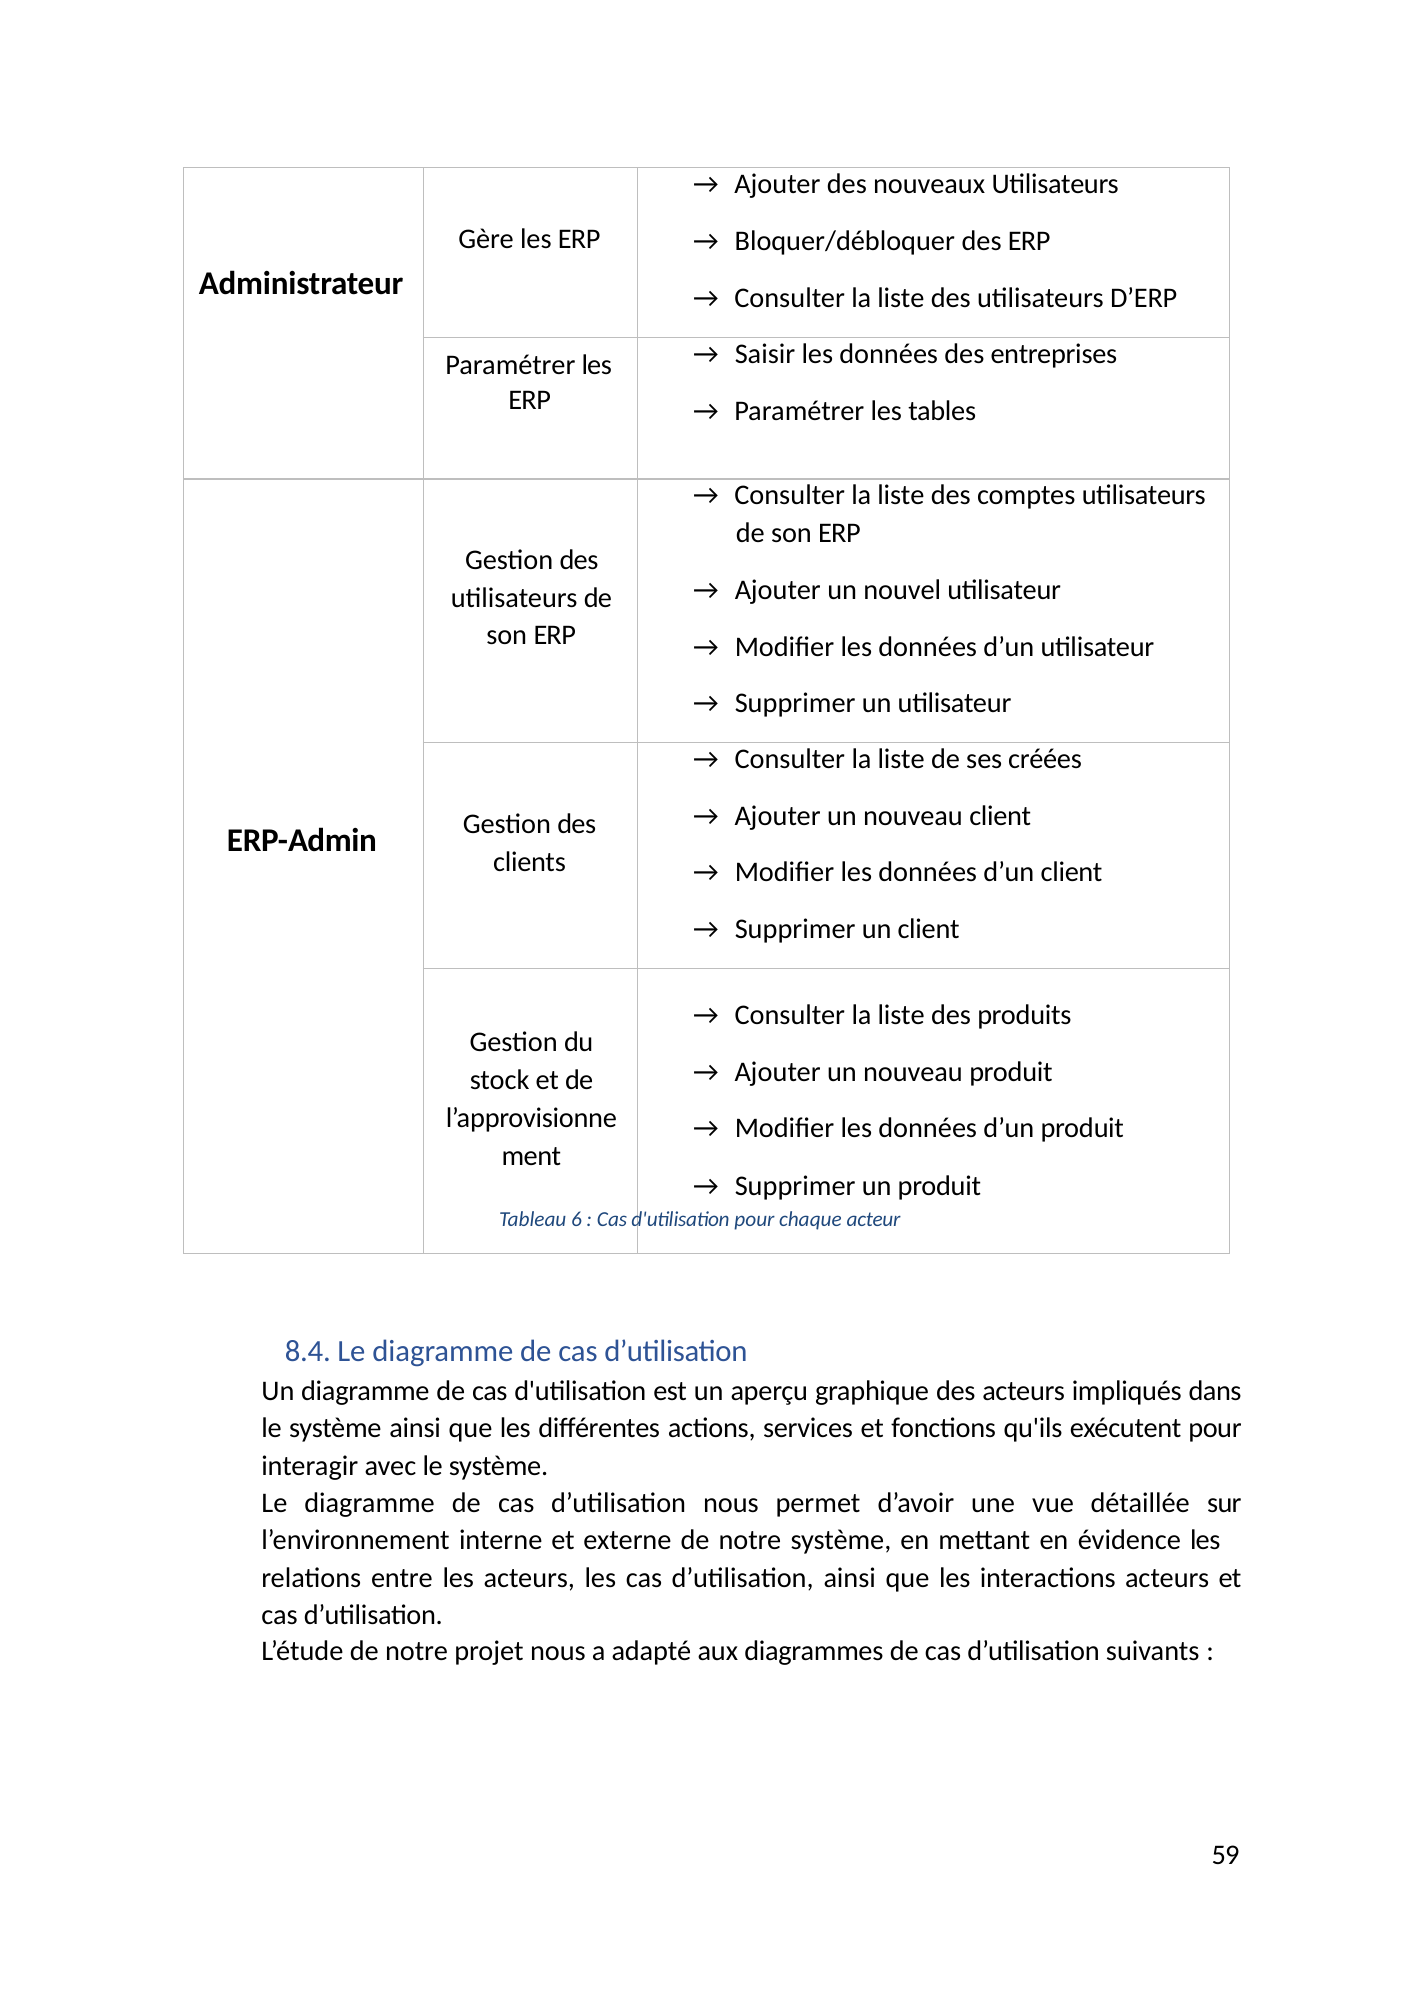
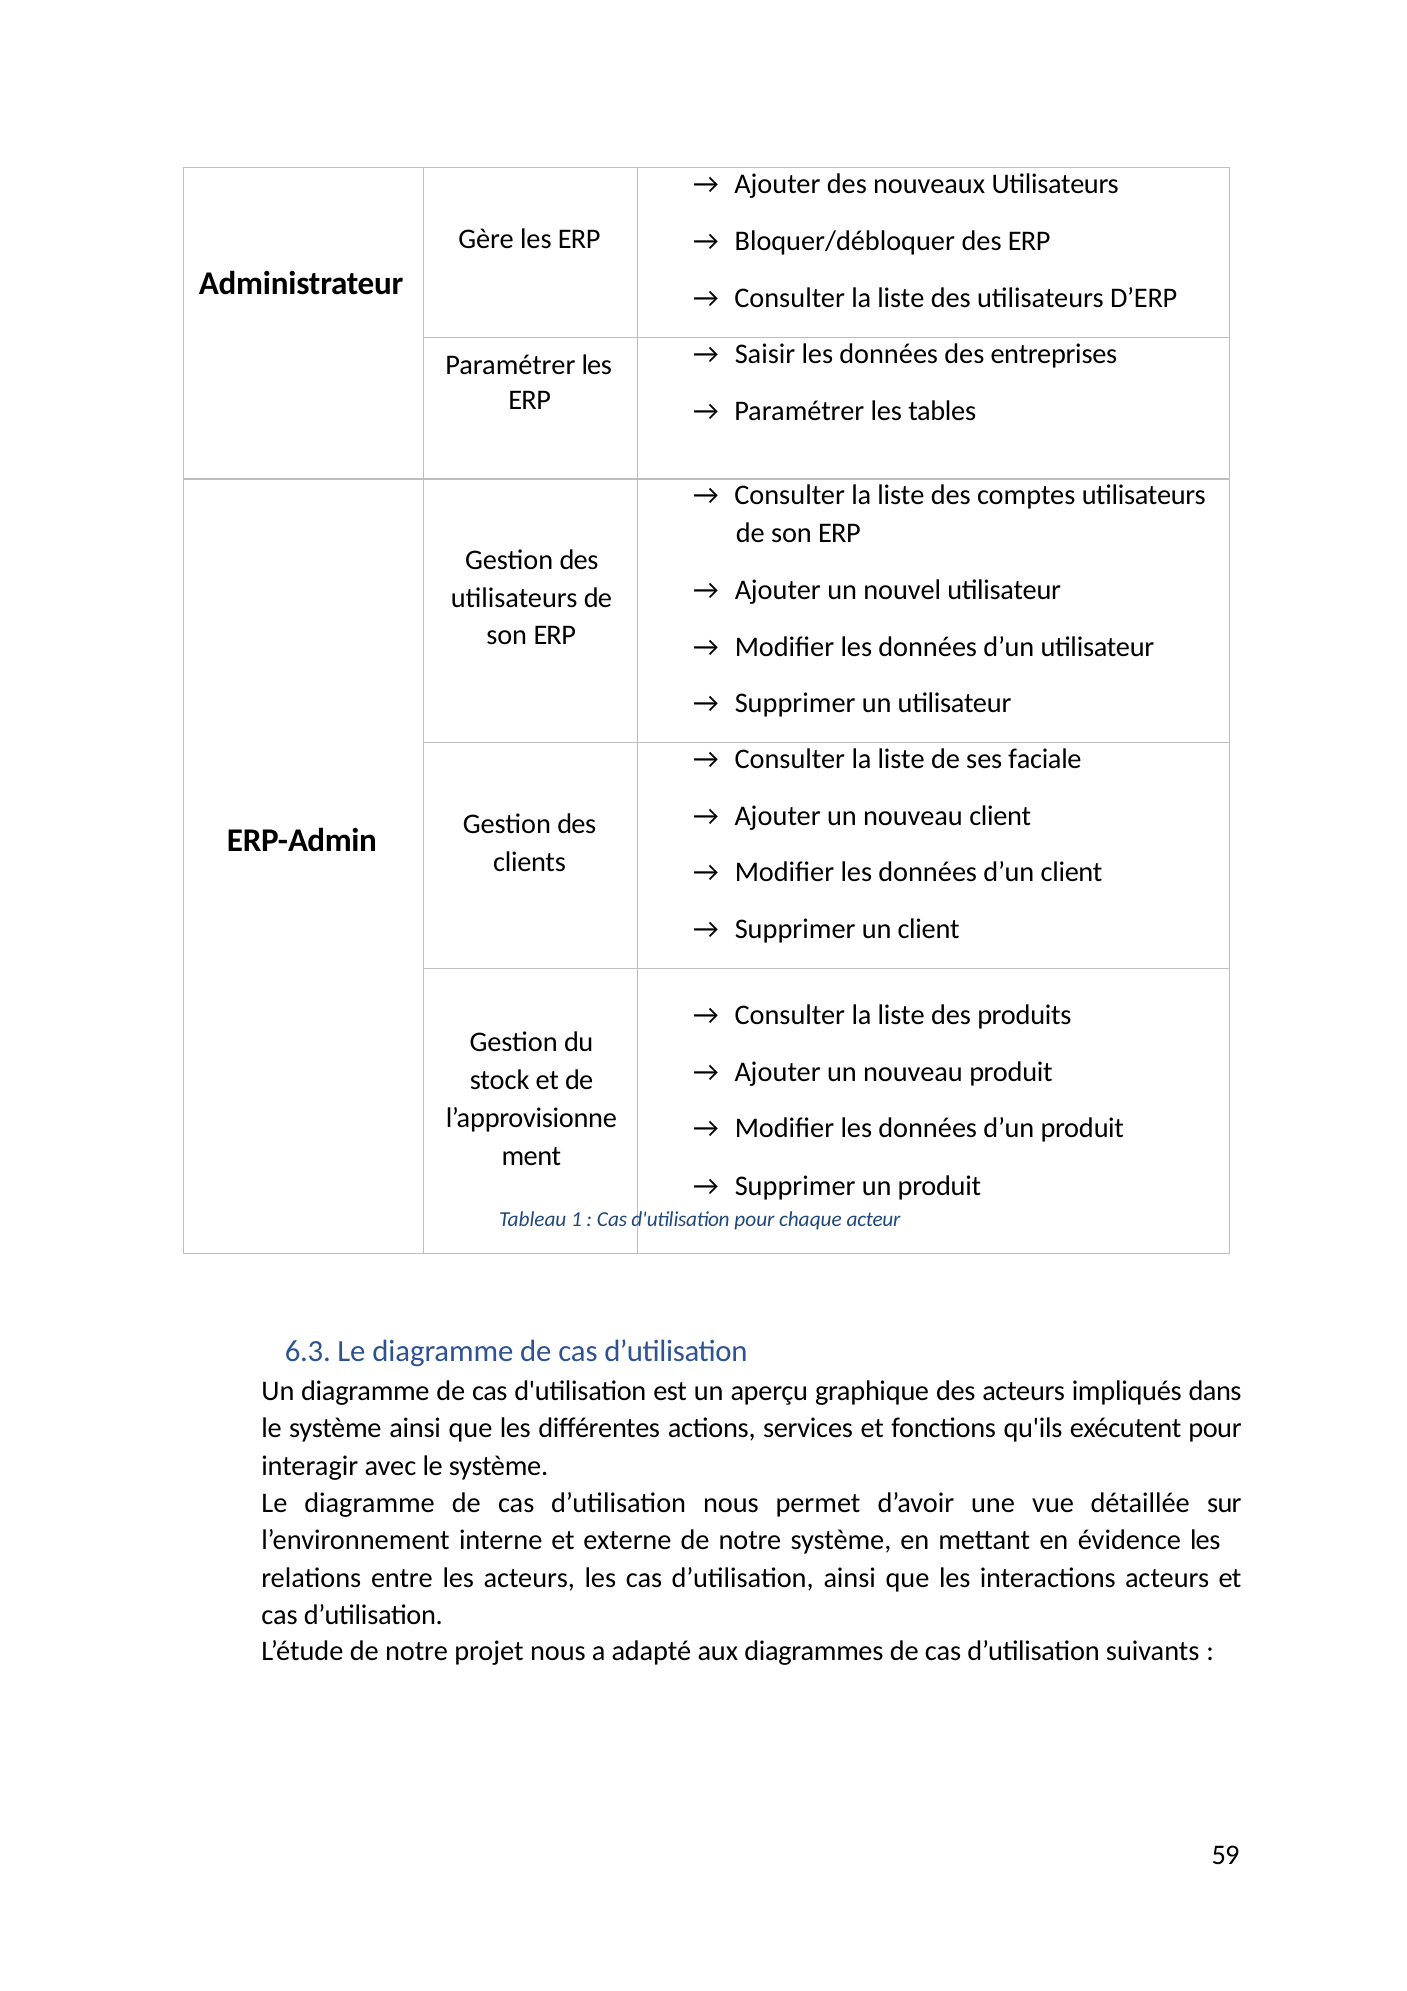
créées: créées -> faciale (1045, 759)
6: 6 -> 1 (577, 1220)
8.4: 8.4 -> 6.3 (308, 1351)
